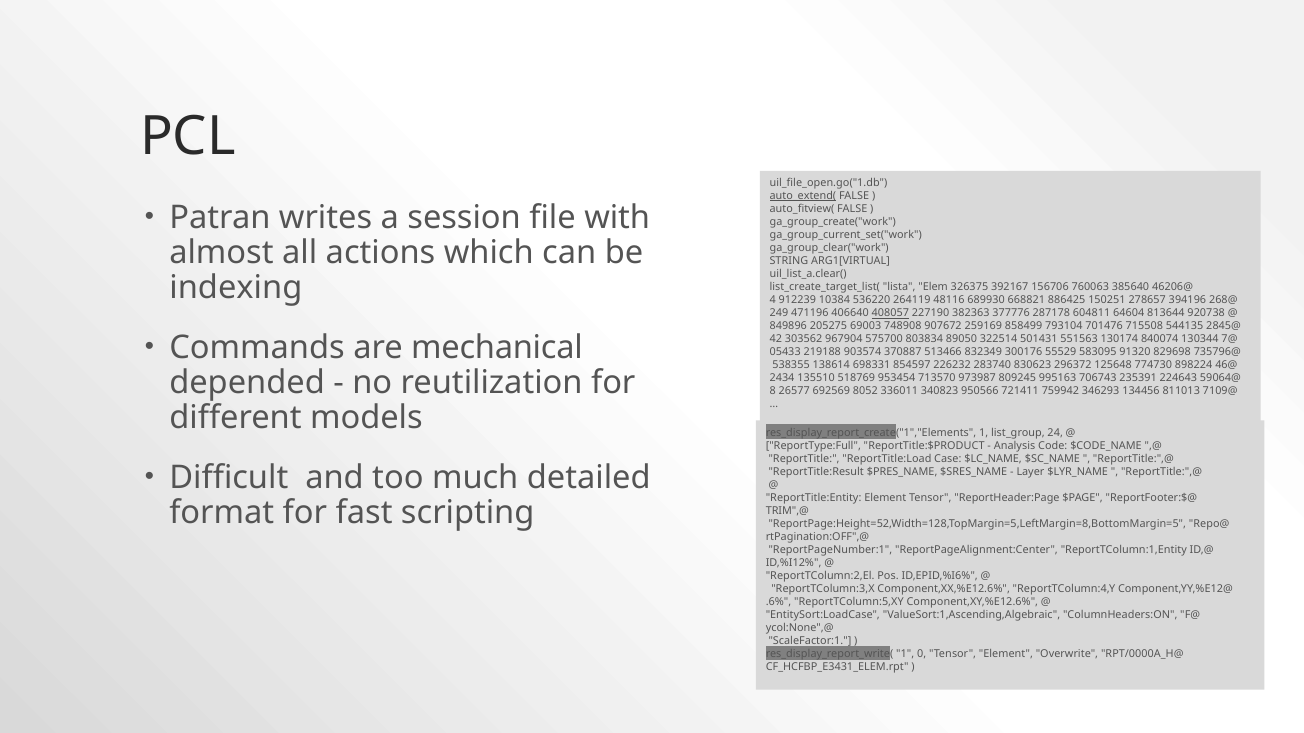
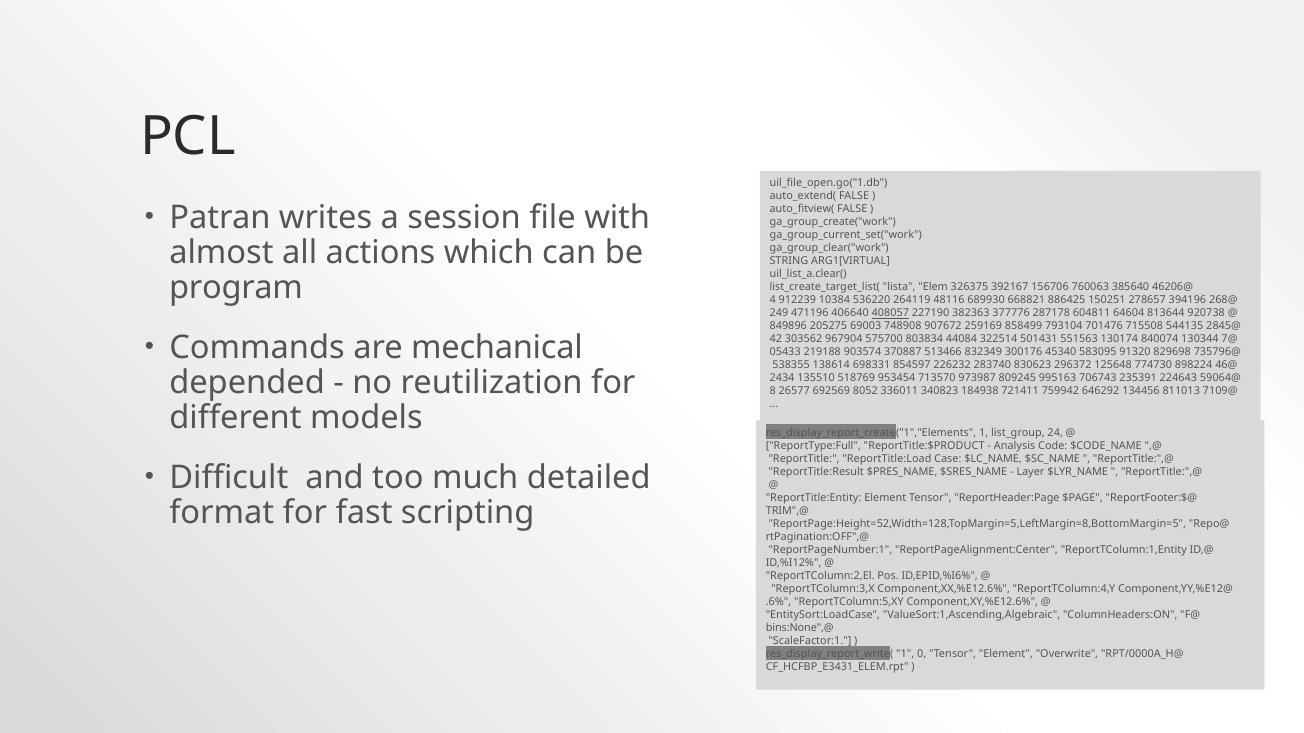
auto_extend( underline: present -> none (803, 196)
indexing: indexing -> program (236, 288)
89050: 89050 -> 44084 (961, 340)
55529: 55529 -> 45340 (1061, 353)
950566: 950566 -> 184938 (980, 392)
346293: 346293 -> 646292 (1101, 392)
ycol:None",@: ycol:None",@ -> bins:None",@ (800, 628)
